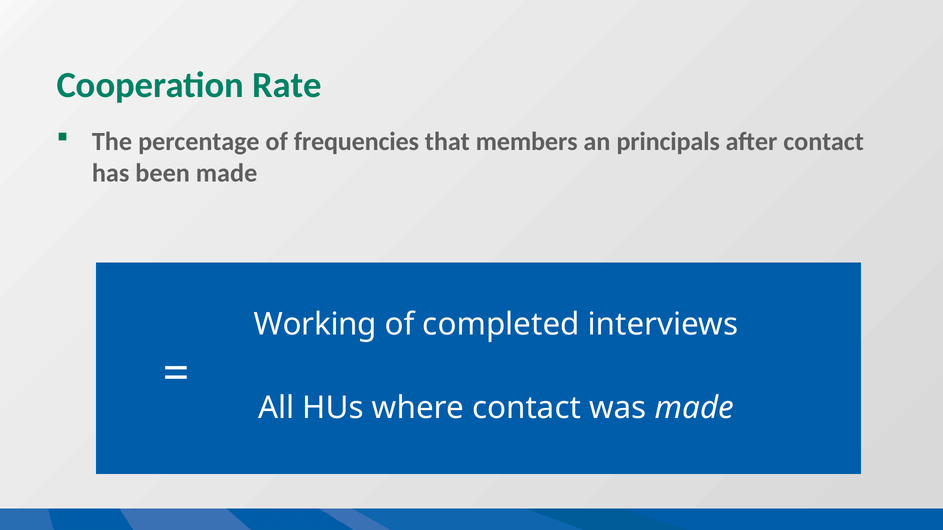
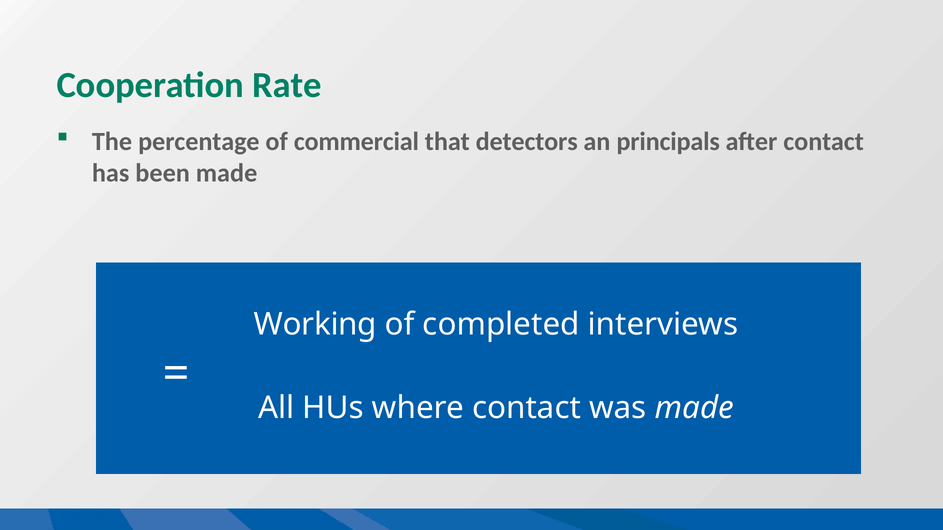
frequencies: frequencies -> commercial (356, 142)
members: members -> detectors (527, 142)
